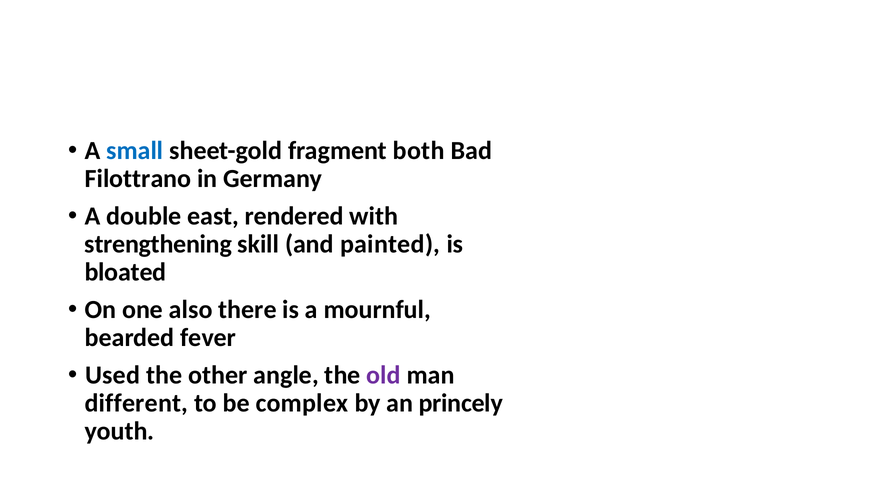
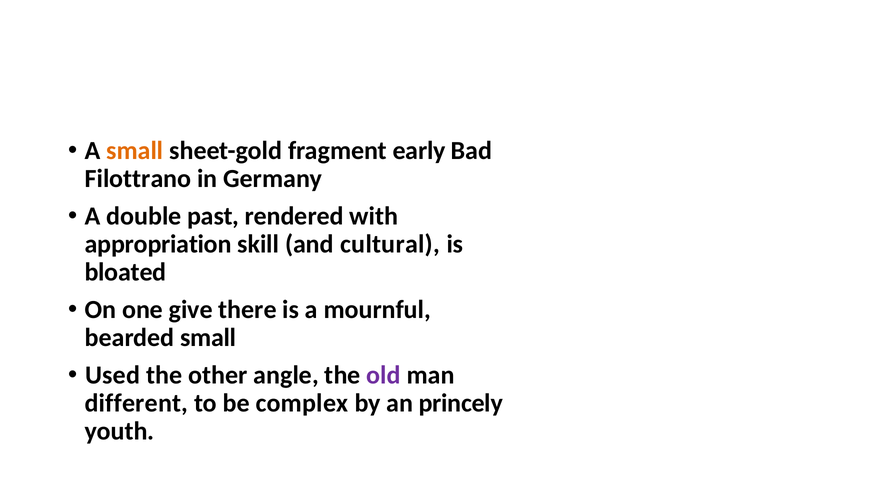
small colour: blue -> orange (135, 151)
both: both -> early (419, 151)
east: east -> past (213, 216)
strengthening: strengthening -> appropriation (158, 244)
painted: painted -> cultural (390, 244)
also: also -> give (191, 310)
bearded fever: fever -> small (208, 338)
